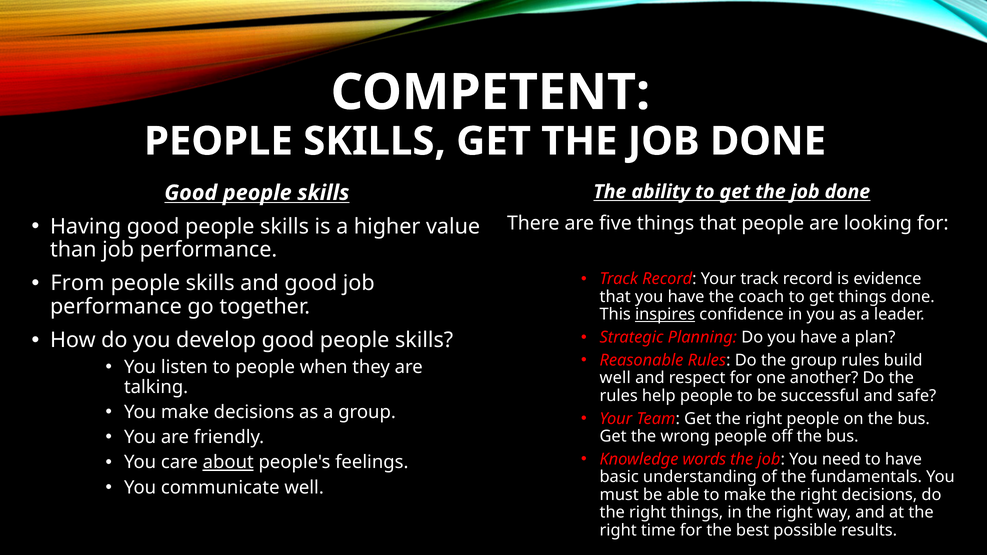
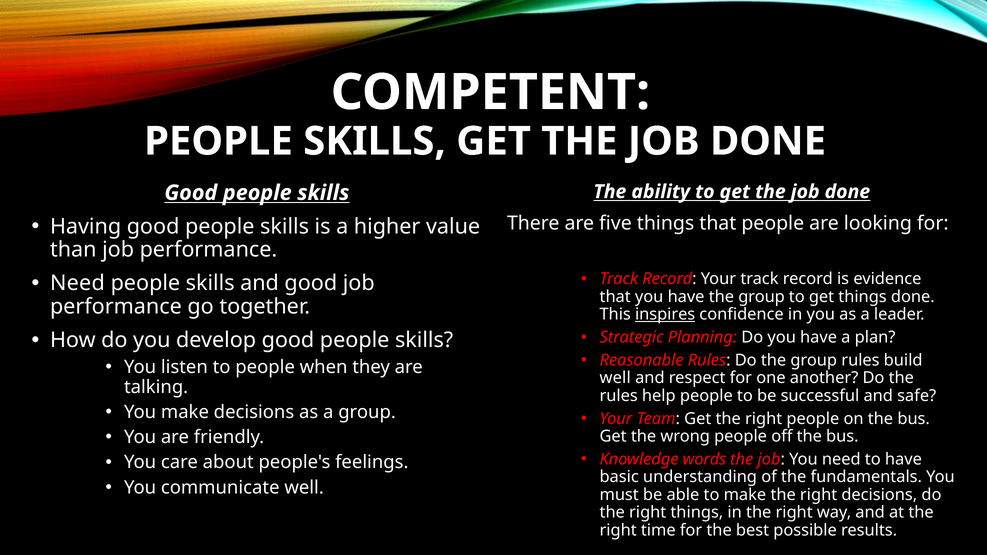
From: From -> Need (77, 283)
have the coach: coach -> group (762, 297)
about underline: present -> none (228, 462)
